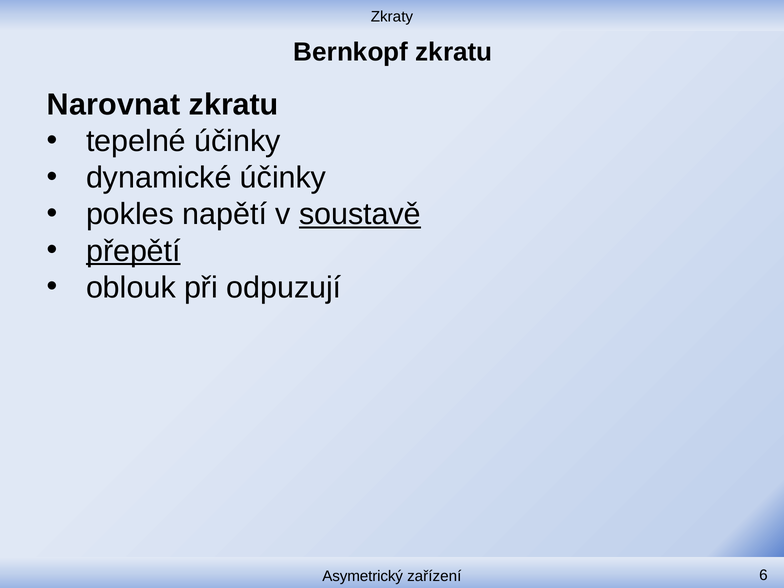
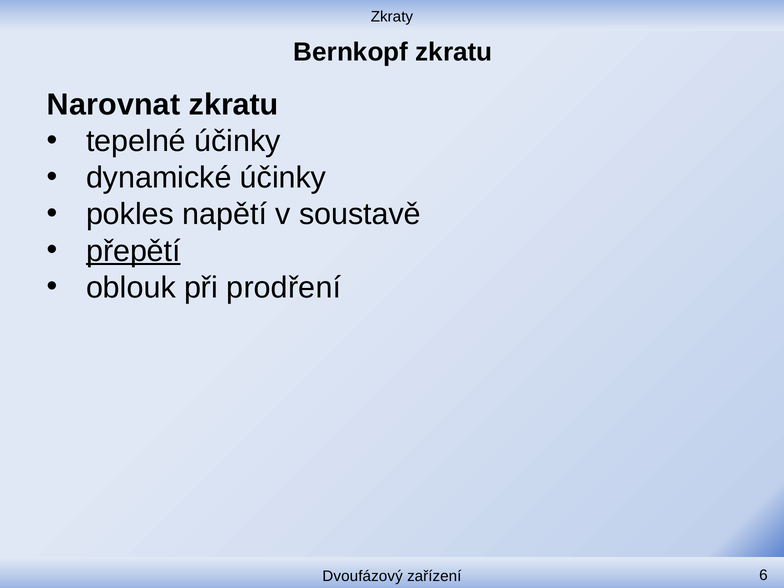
soustavě underline: present -> none (360, 214)
odpuzují: odpuzují -> prodření (284, 288)
Asymetrický: Asymetrický -> Dvoufázový (363, 576)
